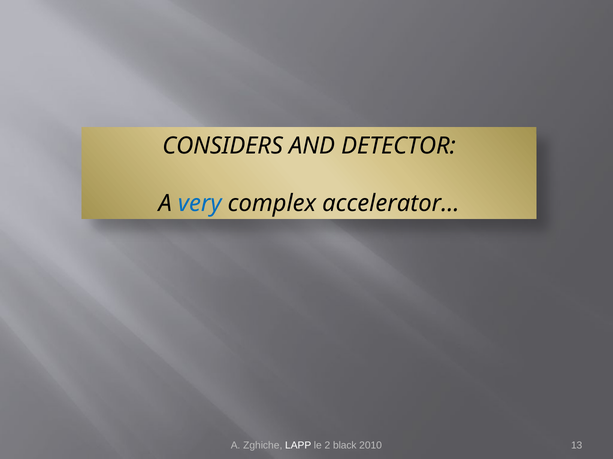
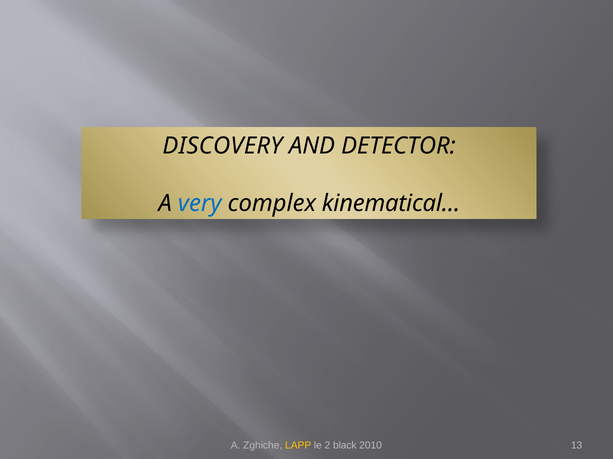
CONSIDERS: CONSIDERS -> DISCOVERY (222, 146)
accelerator…: accelerator… -> kinematical… (391, 204)
LAPP colour: white -> yellow (298, 446)
